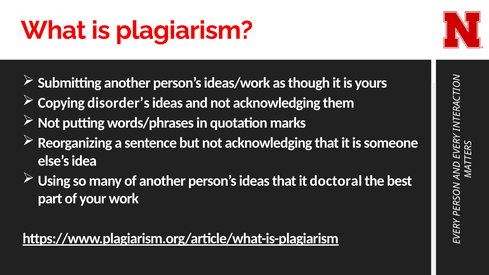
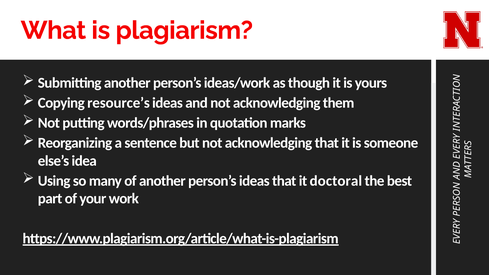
disorder’s: disorder’s -> resource’s (119, 103)
